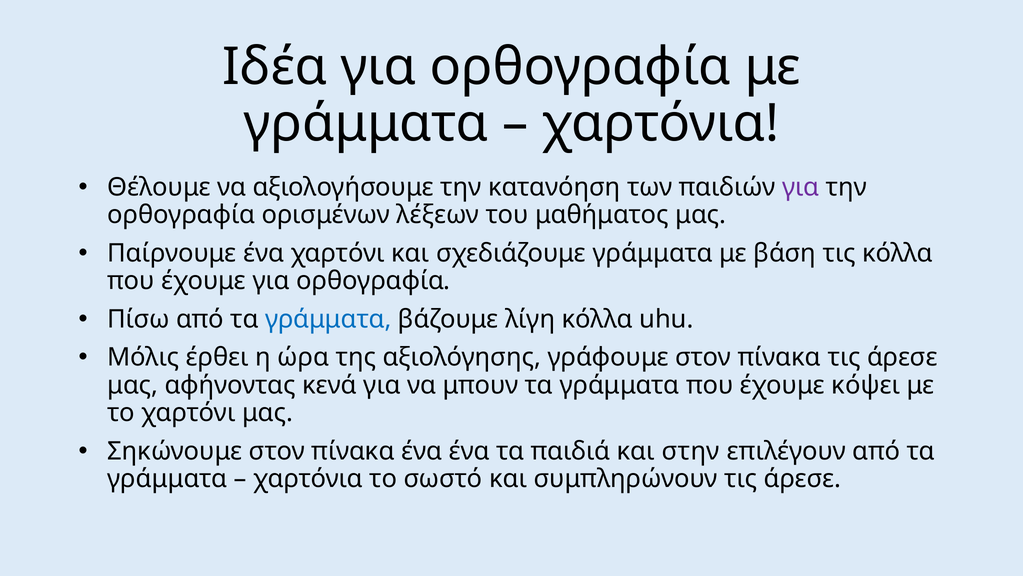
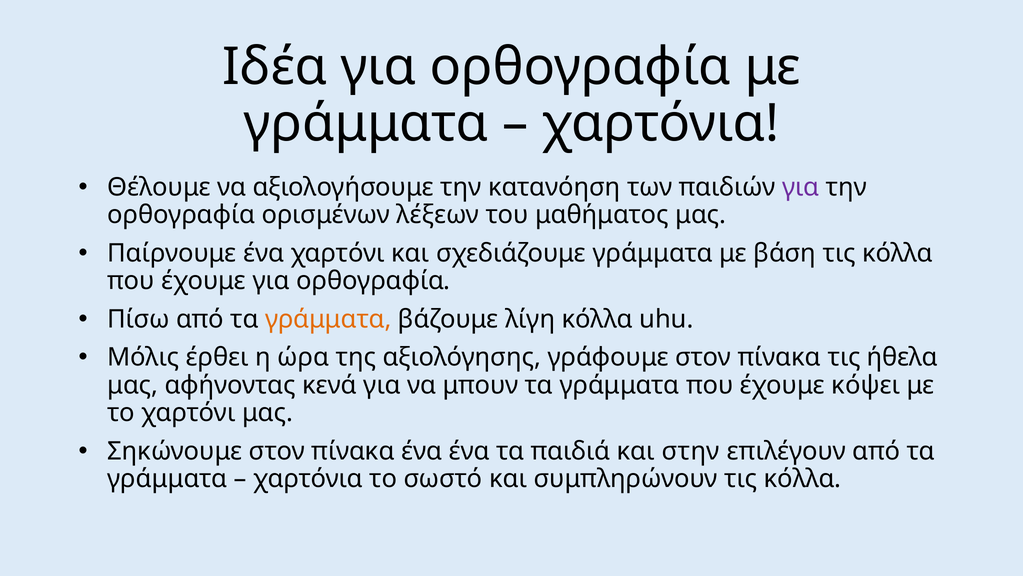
γράμματα colour: blue -> orange (328, 319)
πίνακα τις άρεσε: άρεσε -> ήθελα (902, 357)
συμπληρώνουν τις άρεσε: άρεσε -> κόλλα (803, 478)
